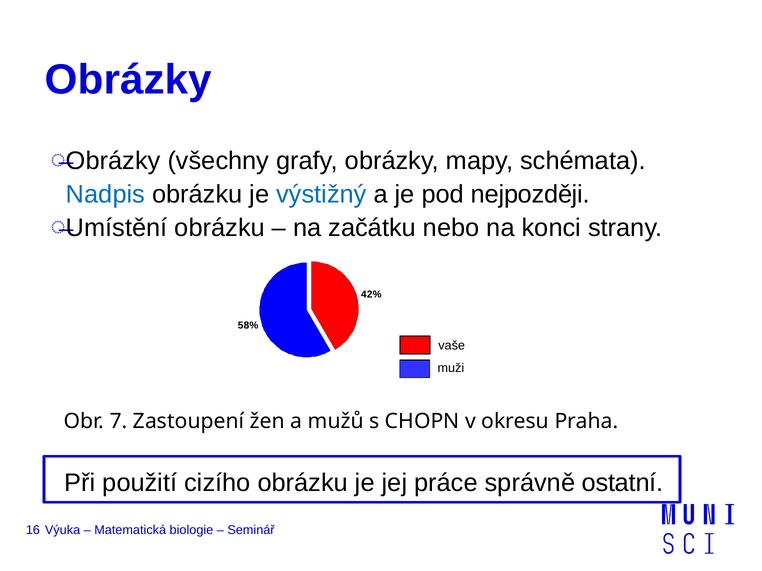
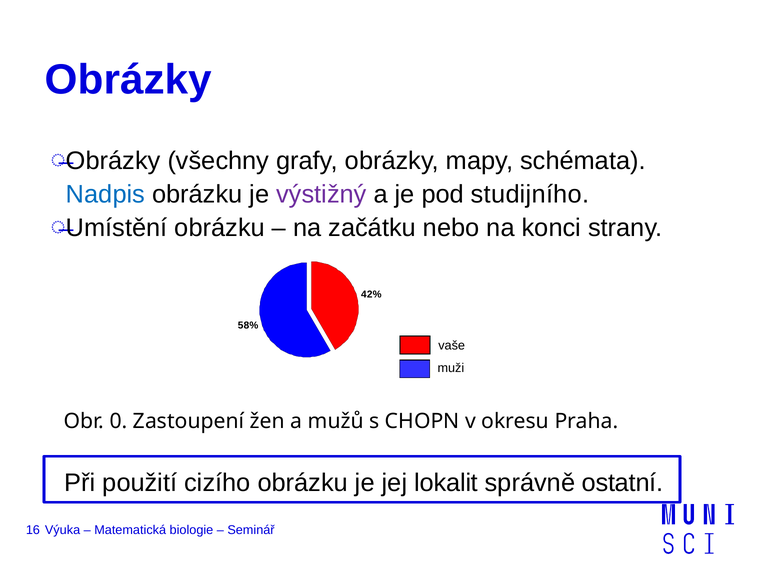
výstižný colour: blue -> purple (321, 195)
nejpozději: nejpozději -> studijního (530, 195)
7: 7 -> 0 (119, 422)
práce: práce -> lokalit (446, 483)
